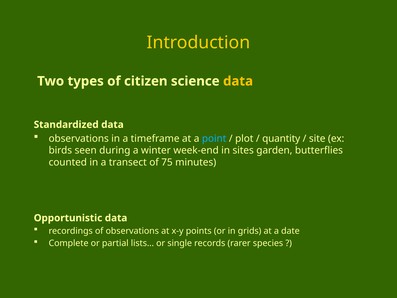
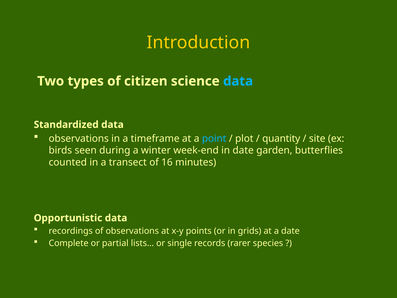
data colour: yellow -> light blue (238, 81)
in sites: sites -> date (243, 150)
75: 75 -> 16 (167, 162)
